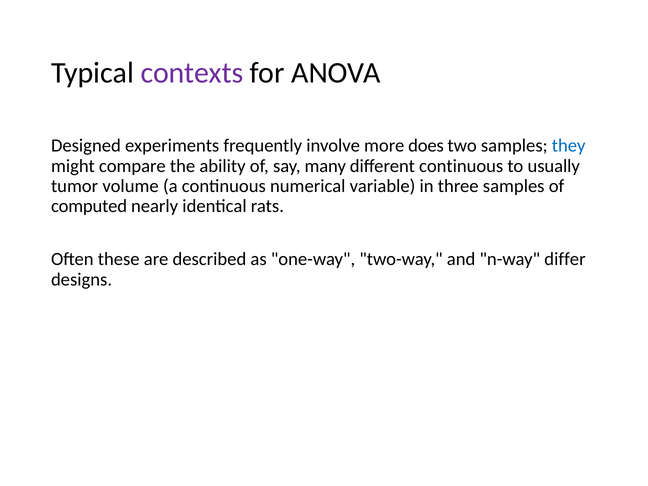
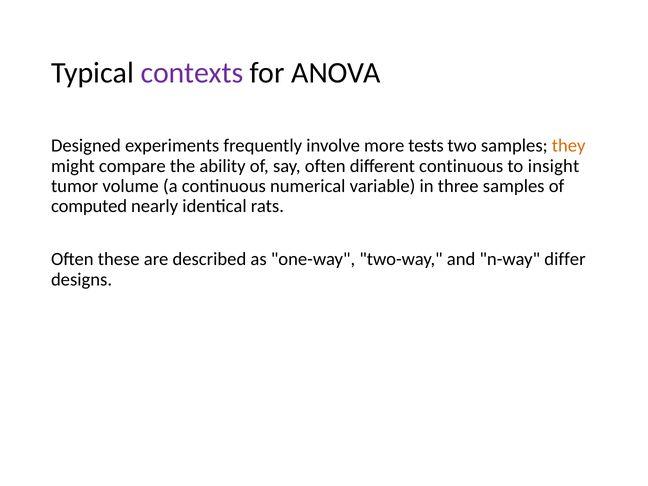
does: does -> tests (426, 146)
they colour: blue -> orange (569, 146)
say many: many -> often (325, 166)
usually: usually -> insight (554, 166)
